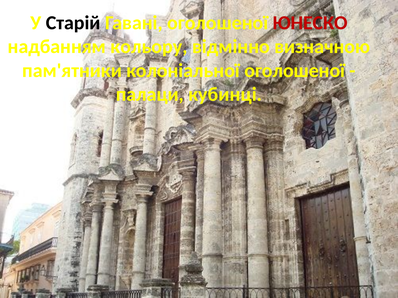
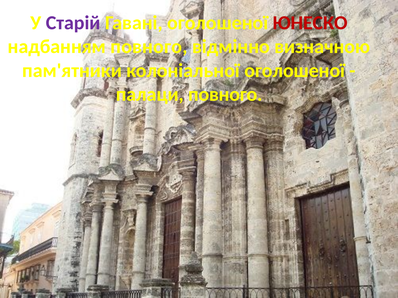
Старій colour: black -> purple (73, 23)
надбанням кольору: кольору -> повного (149, 47)
палаци кубинці: кубинці -> повного (225, 94)
